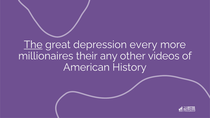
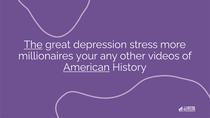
every: every -> stress (144, 45)
their: their -> your (87, 56)
American underline: none -> present (86, 67)
